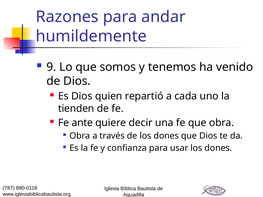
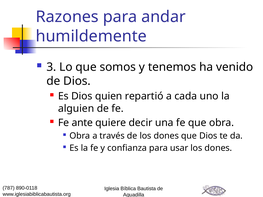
9: 9 -> 3 (51, 67)
tienden: tienden -> alguien (76, 109)
